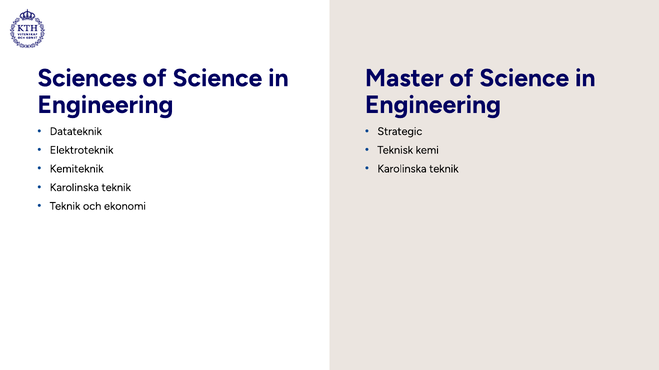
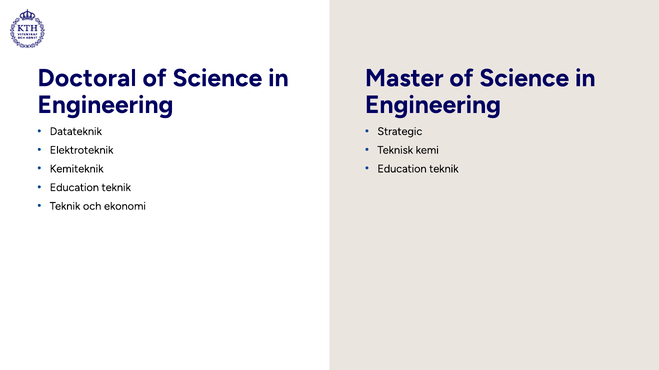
Sciences: Sciences -> Doctoral (87, 78)
Karolinska: Karolinska -> Education (402, 169)
Karolinska: Karolinska -> Education (74, 188)
